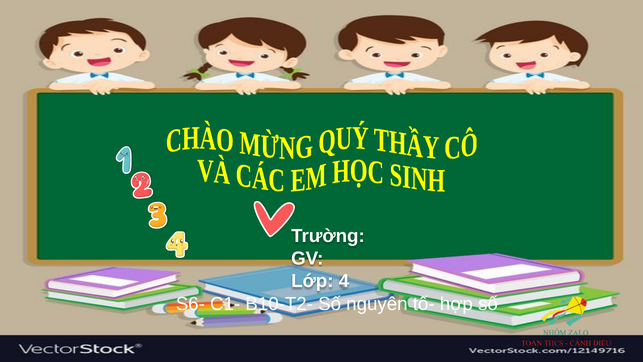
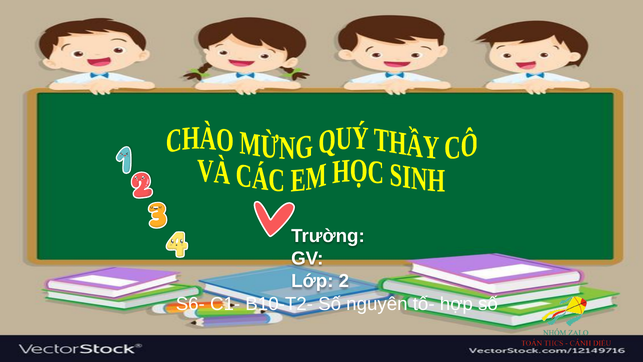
4: 4 -> 2 (344, 281)
